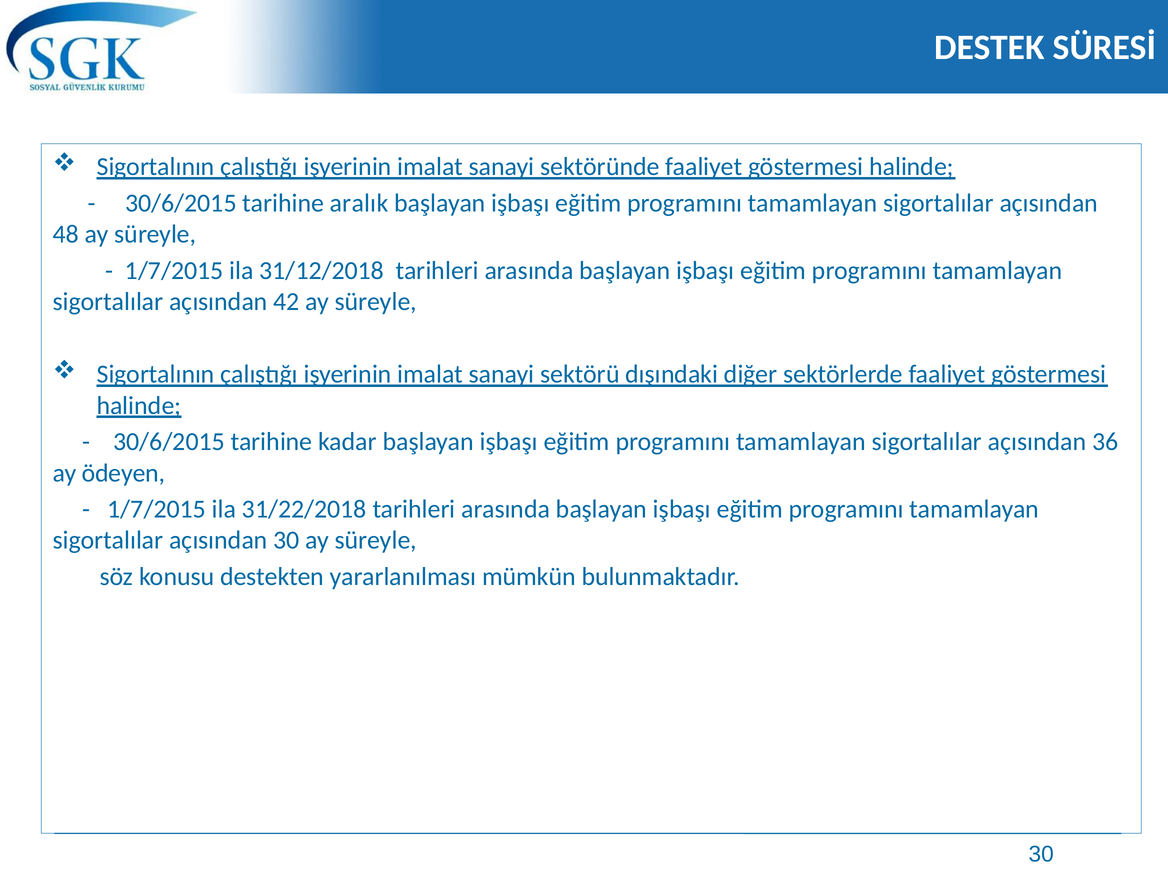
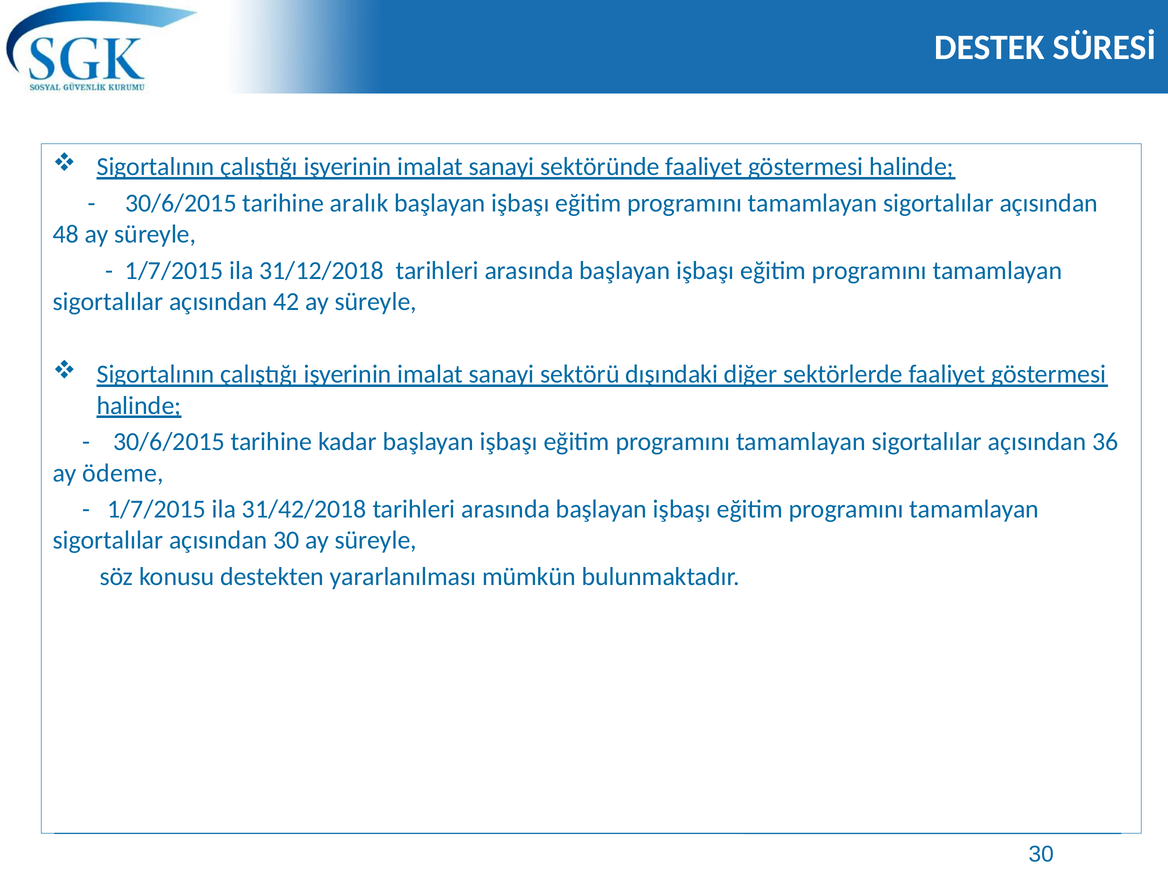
ödeyen: ödeyen -> ödeme (123, 473)
31/22/2018: 31/22/2018 -> 31/42/2018 (304, 509)
